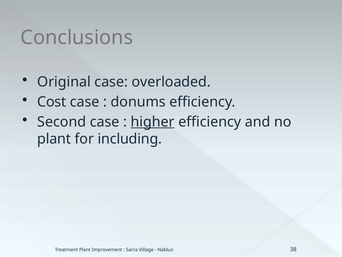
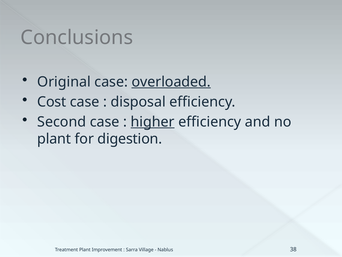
overloaded underline: none -> present (171, 82)
donums: donums -> disposal (138, 102)
including: including -> digestion (130, 139)
